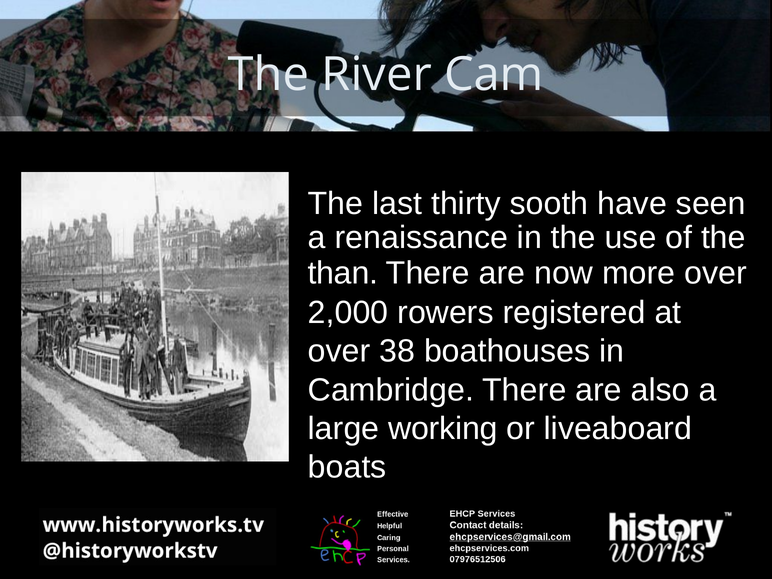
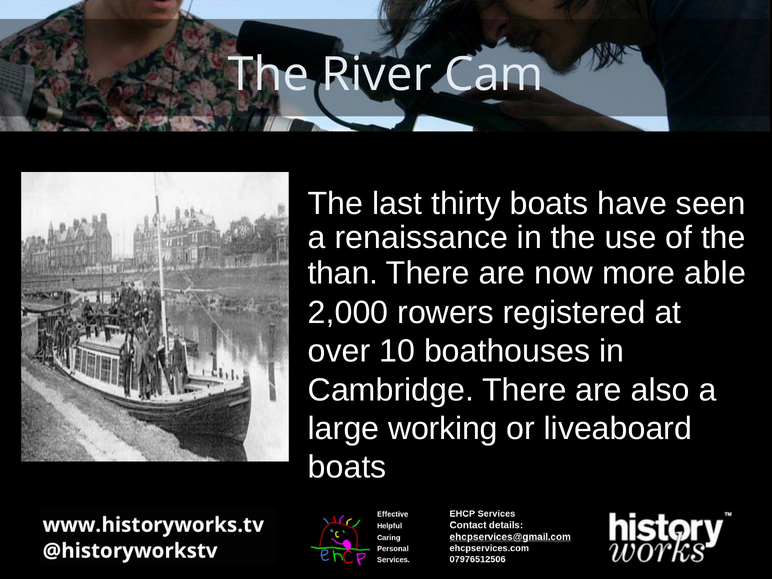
thirty sooth: sooth -> boats (549, 204)
more over: over -> able (715, 273)
38: 38 -> 10 (397, 351)
